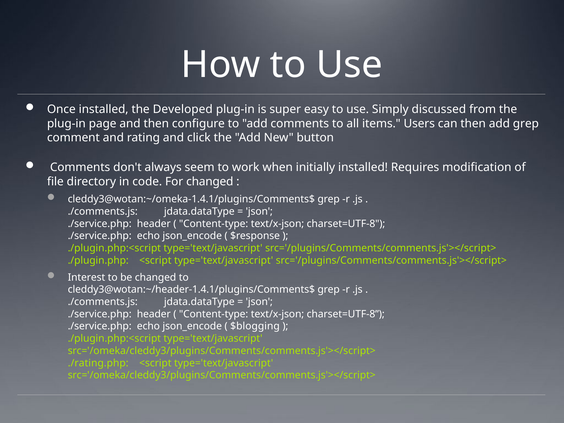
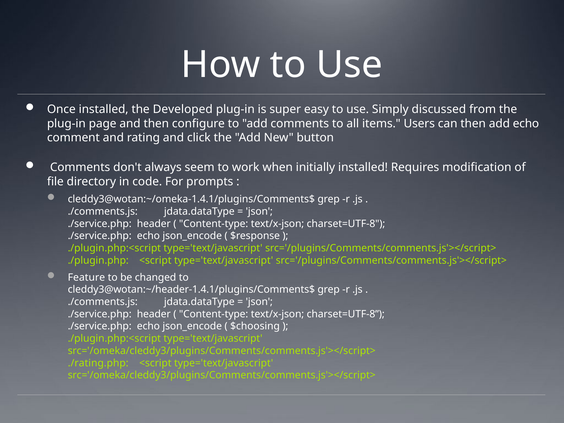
add grep: grep -> echo (526, 123)
For changed: changed -> prompts (210, 181)
Interest: Interest -> Feature (86, 277)
$blogging: $blogging -> $choosing (255, 326)
